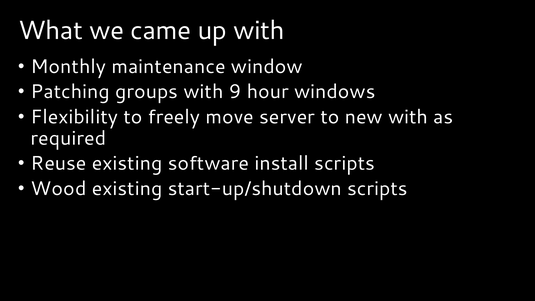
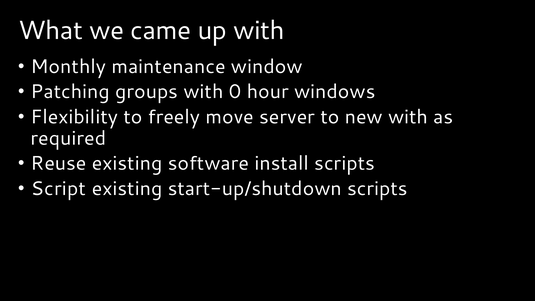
9: 9 -> 0 (235, 92)
Wood: Wood -> Script (58, 189)
